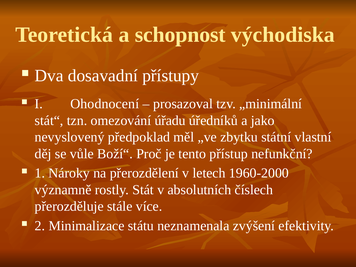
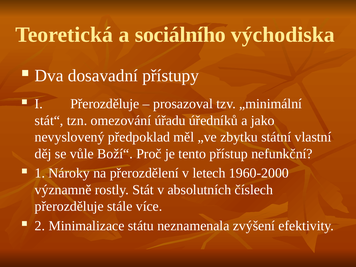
schopnost: schopnost -> sociálního (180, 35)
I Ohodnocení: Ohodnocení -> Přerozděluje (105, 104)
